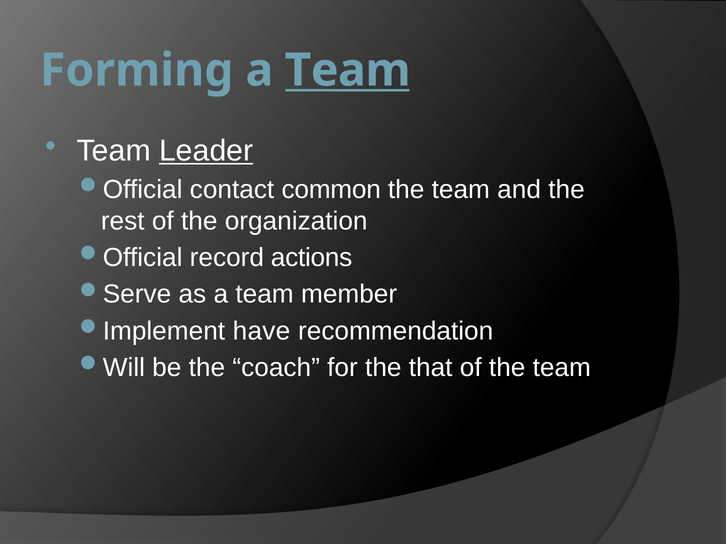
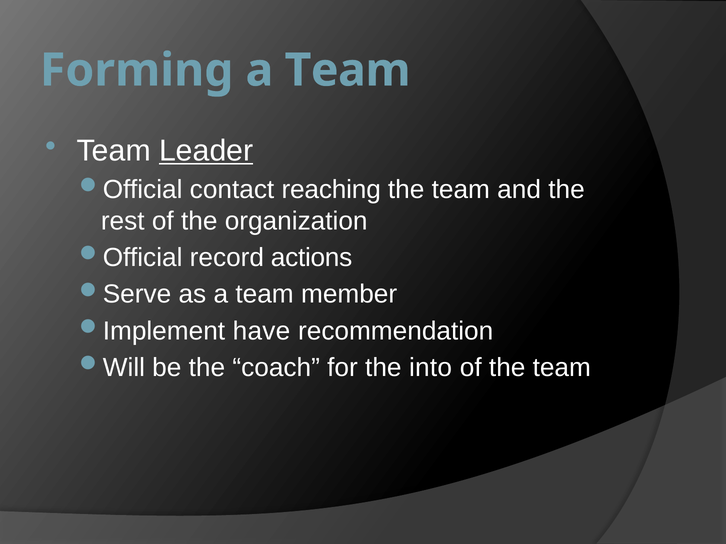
Team underline: present -> none (348, 70)
common: common -> reaching (331, 190)
that: that -> into (431, 368)
